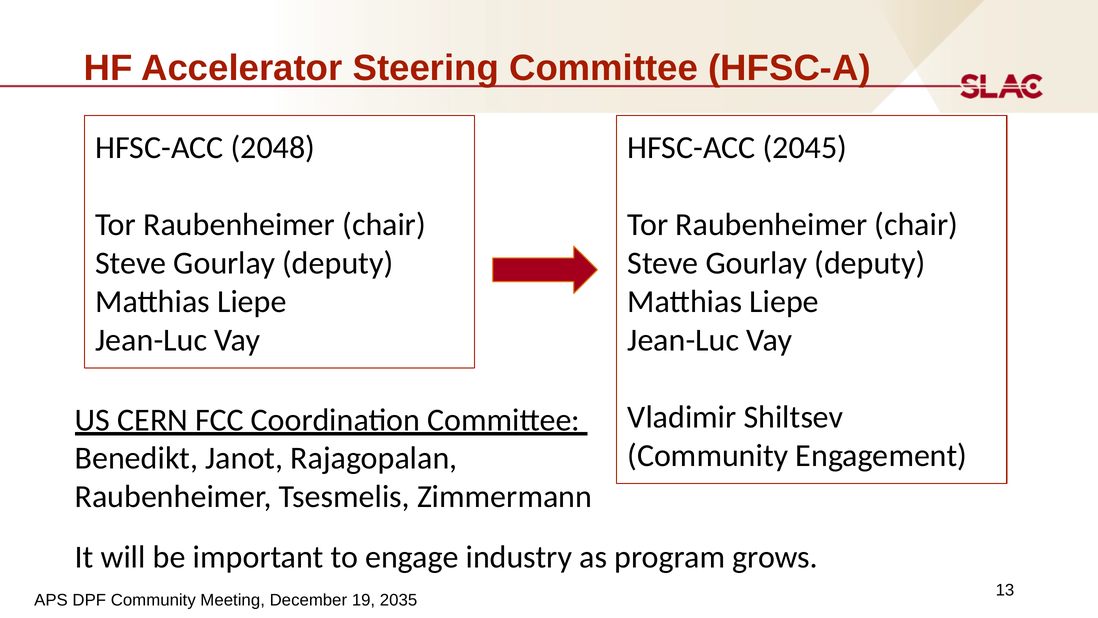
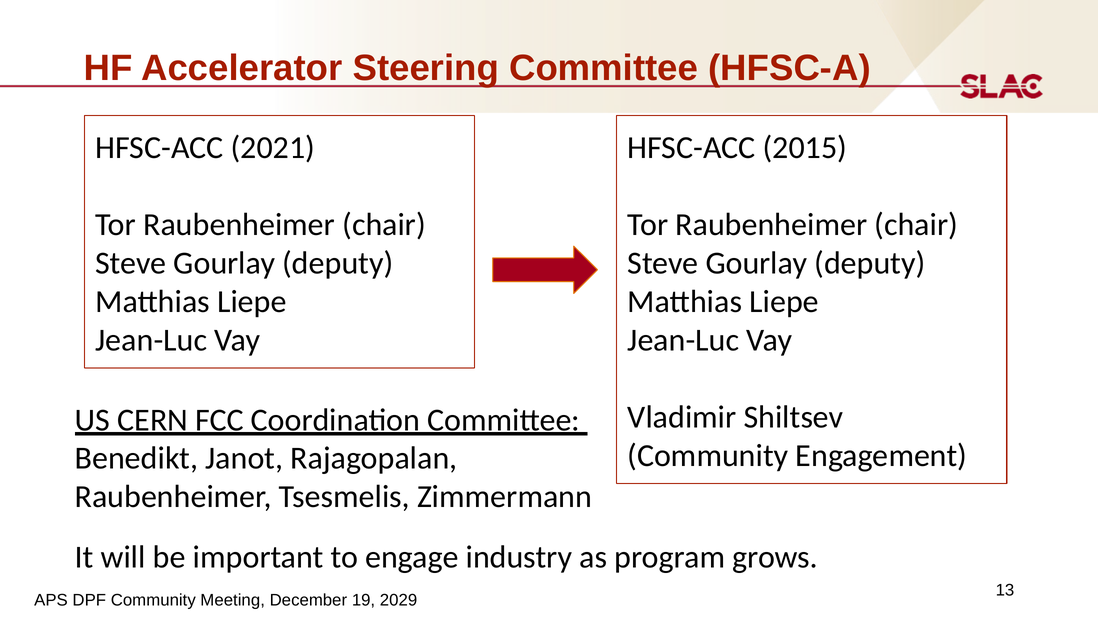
2048: 2048 -> 2021 (273, 148)
2045: 2045 -> 2015 (805, 148)
2035: 2035 -> 2029 (399, 600)
